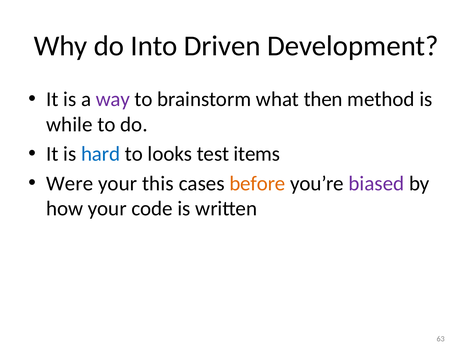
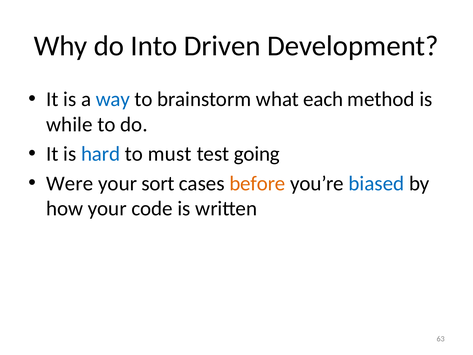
way colour: purple -> blue (113, 99)
then: then -> each (323, 99)
looks: looks -> must (170, 154)
items: items -> going (257, 154)
this: this -> sort (158, 183)
biased colour: purple -> blue (376, 183)
